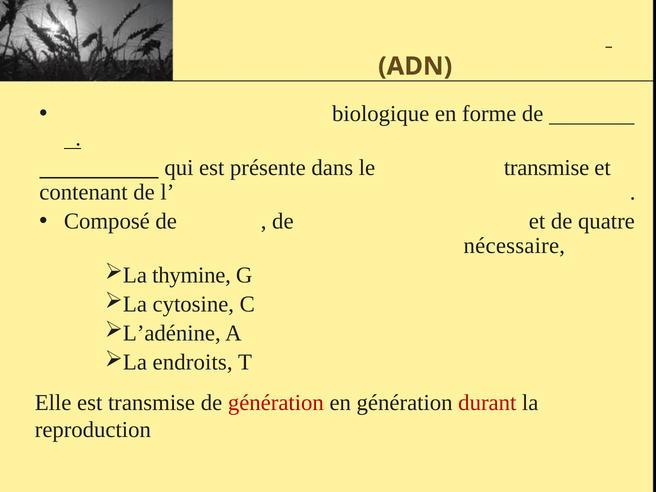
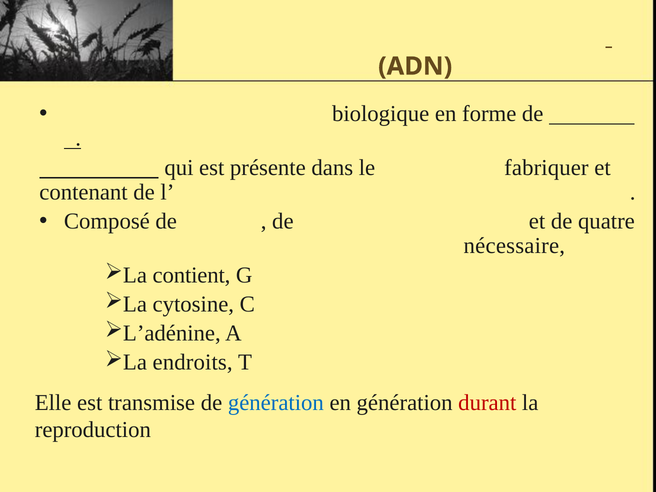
le transmise: transmise -> fabriquer (546, 168)
thymine: thymine -> contient (191, 275)
génération colour: red -> blue (276, 403)
